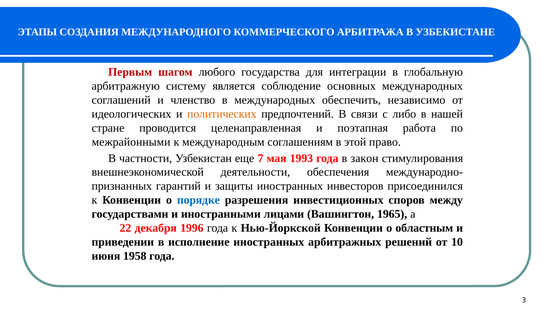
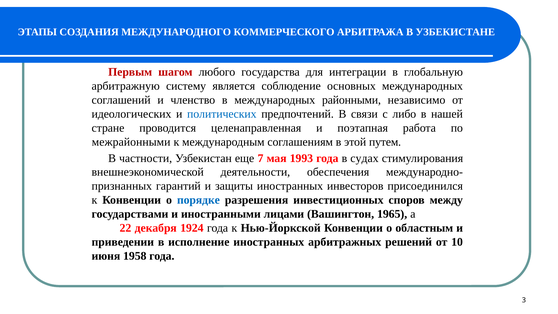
обеспечить: обеспечить -> районными (351, 100)
политических colour: orange -> blue (222, 114)
право: право -> путем (385, 142)
закон: закон -> судах (364, 158)
1996: 1996 -> 1924 (192, 228)
